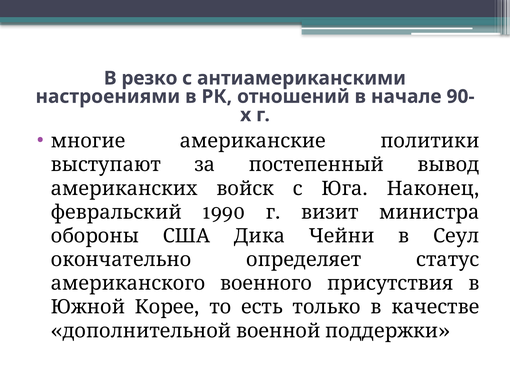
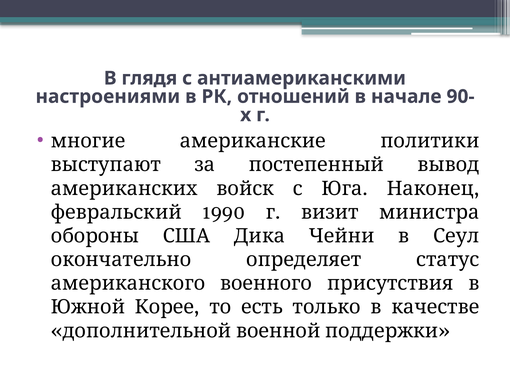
резко: резко -> глядя (149, 78)
